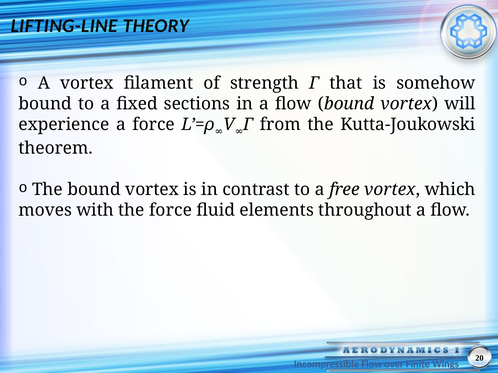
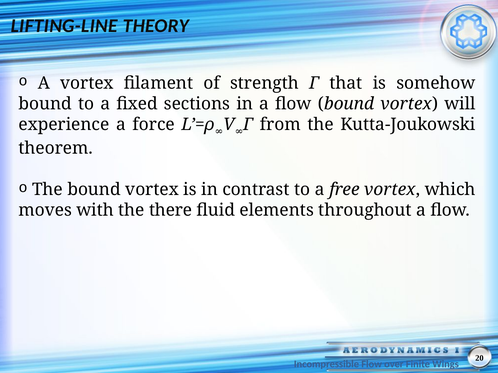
the force: force -> there (171, 210)
